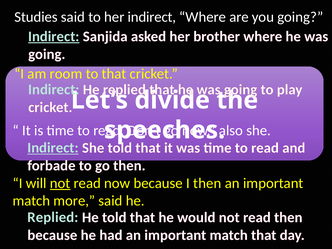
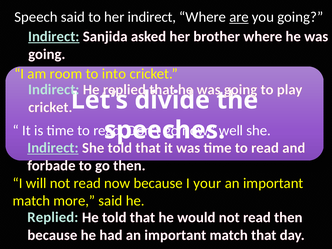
Studies: Studies -> Speech (36, 17)
are underline: none -> present (239, 17)
to that: that -> into (114, 74)
also: also -> well (231, 130)
not underline: present -> none (60, 183)
I then: then -> your (207, 183)
